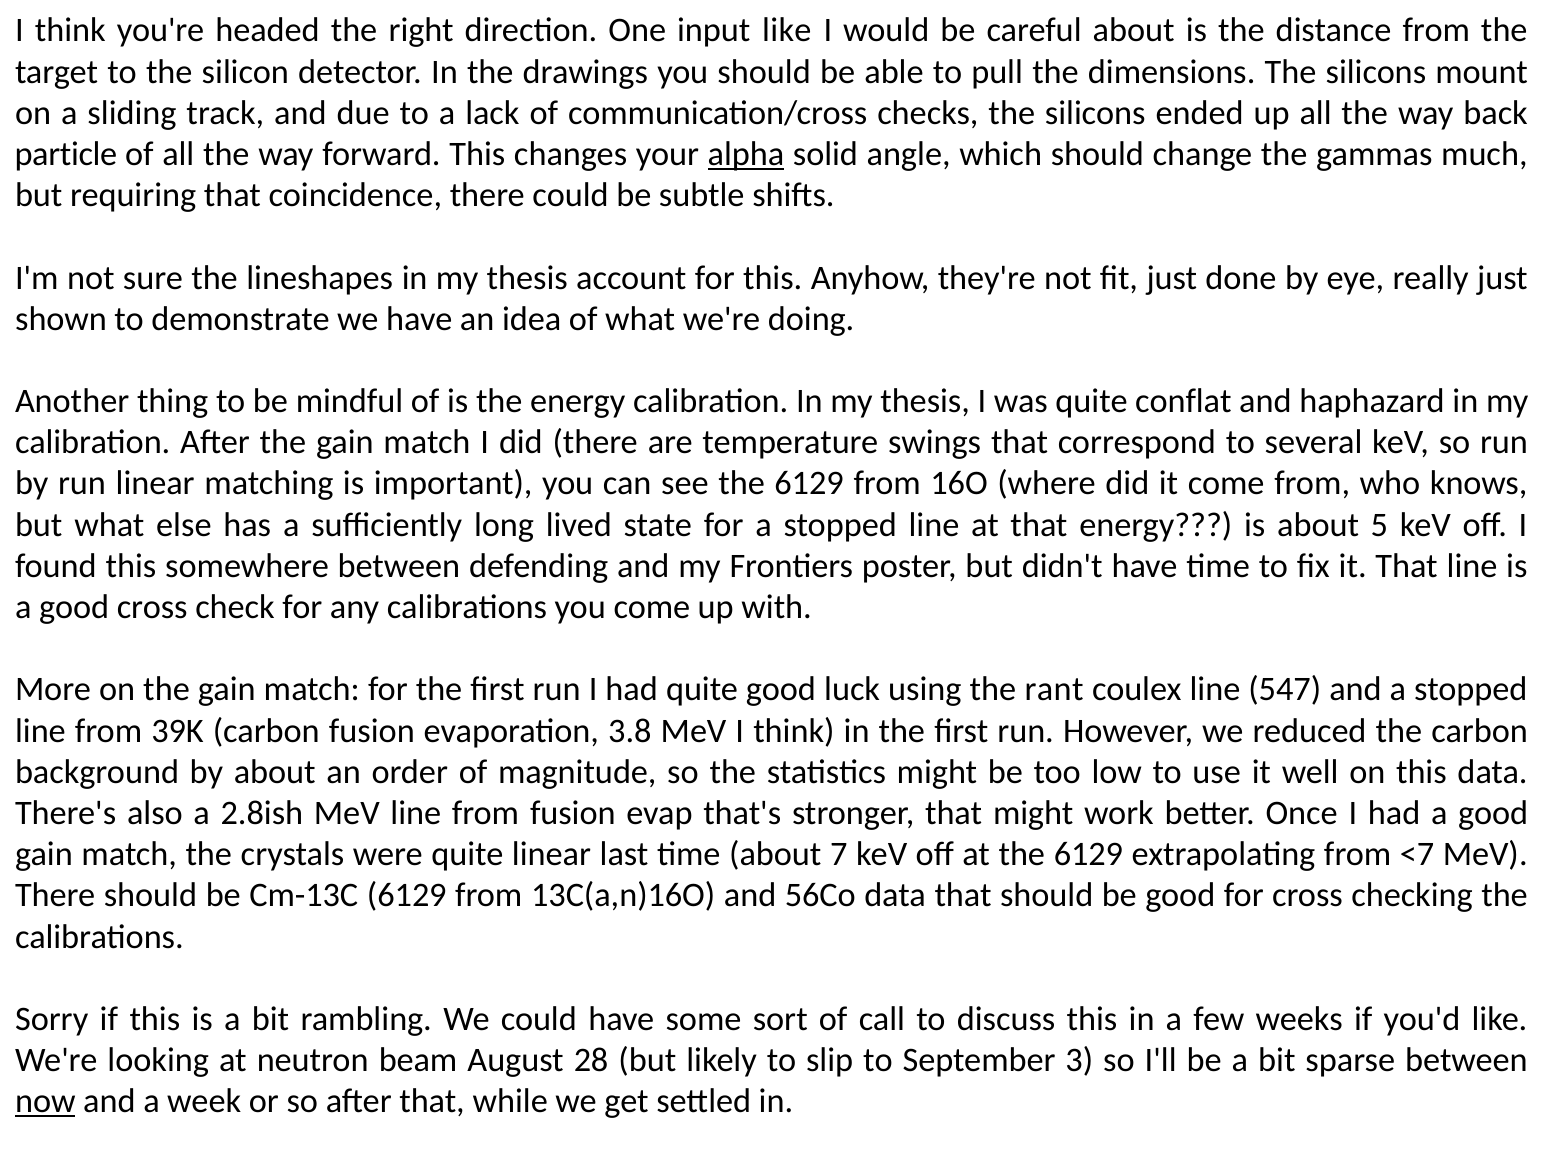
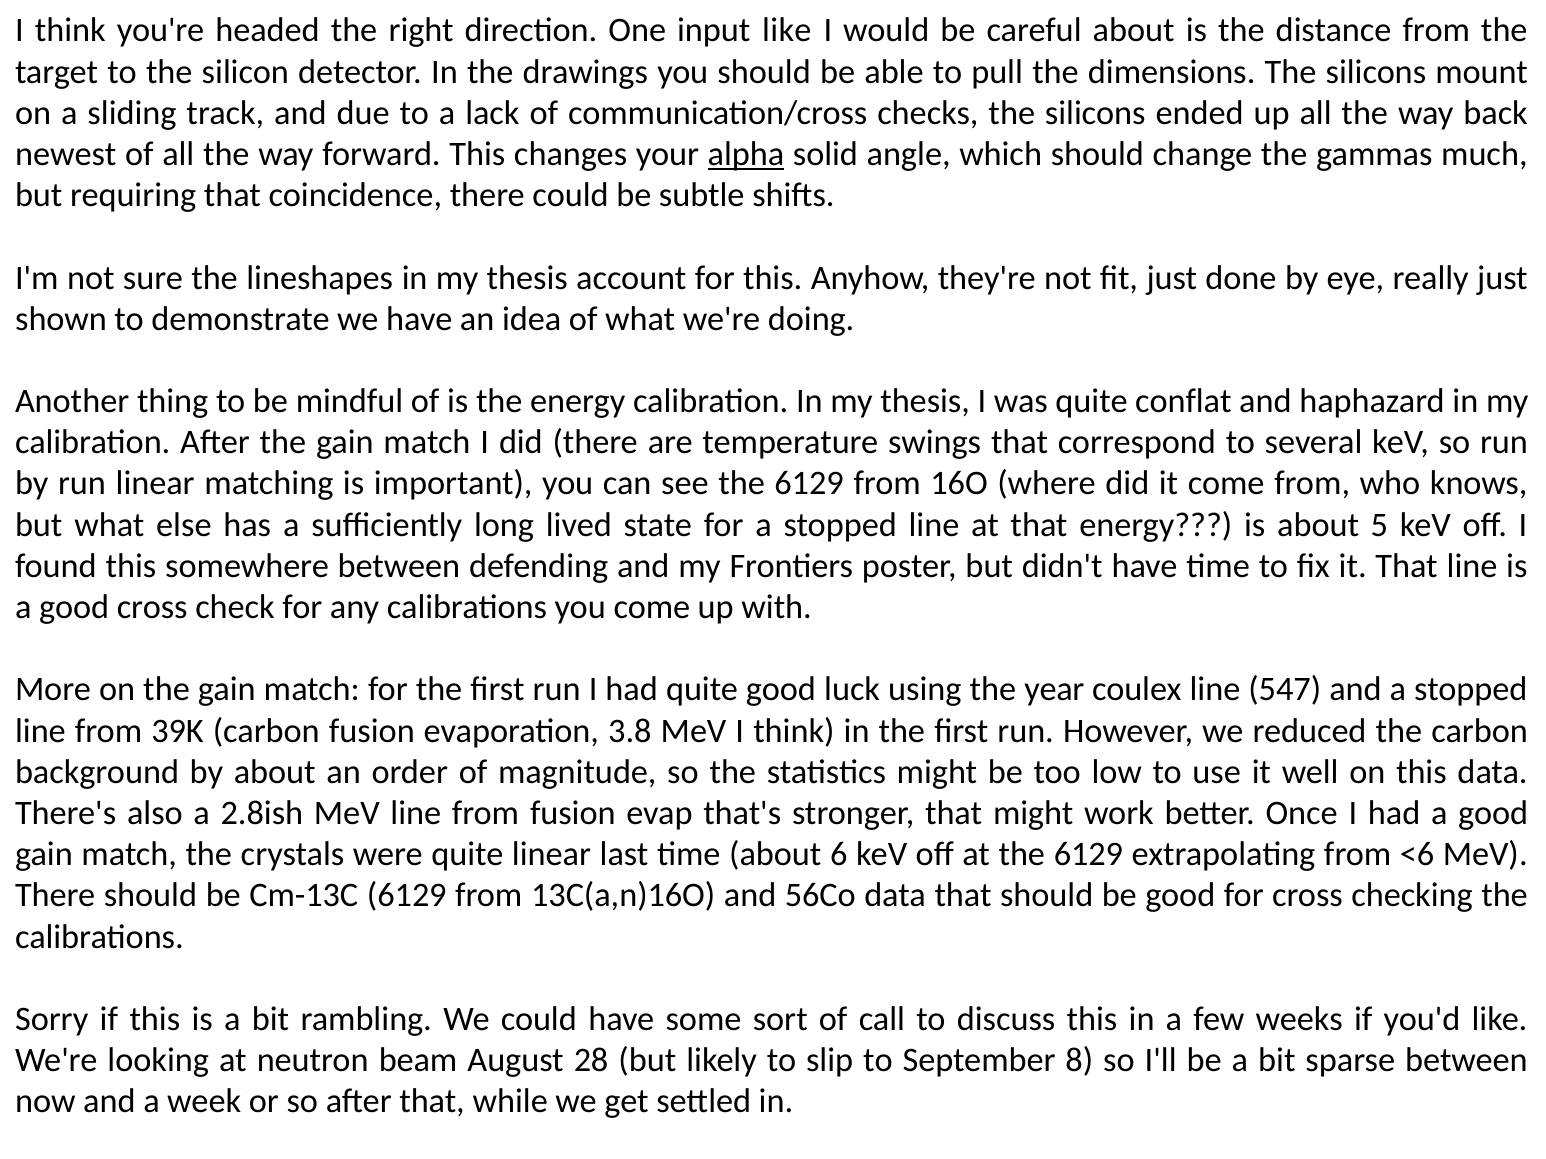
particle: particle -> newest (66, 154)
rant: rant -> year (1054, 690)
7: 7 -> 6 (839, 855)
<7: <7 -> <6 (1417, 855)
3: 3 -> 8 (1079, 1061)
now underline: present -> none (45, 1102)
